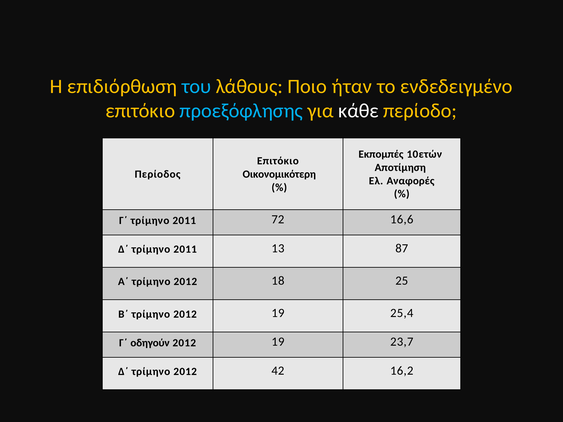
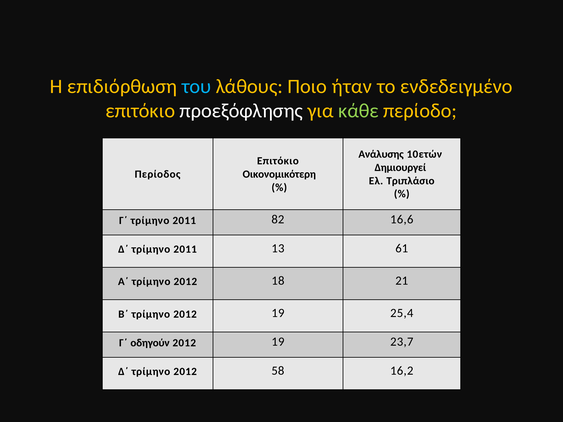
προεξόφλησης colour: light blue -> white (241, 111)
κάθε colour: white -> light green (358, 111)
Εκπομπές: Εκπομπές -> Ανάλυσης (381, 154)
Αποτίμηση: Αποτίμηση -> Δημιουργεί (400, 168)
Αναφορές: Αναφορές -> Τριπλάσιο (411, 181)
72: 72 -> 82 (278, 220)
87: 87 -> 61 (402, 248)
25: 25 -> 21 (402, 281)
42: 42 -> 58 (278, 371)
